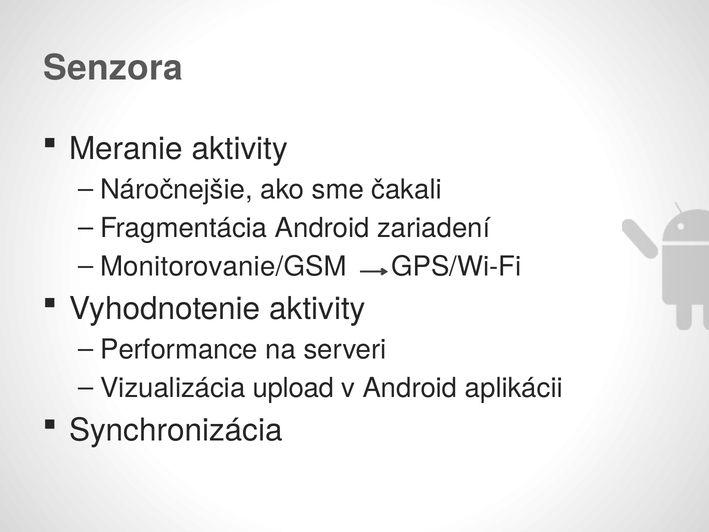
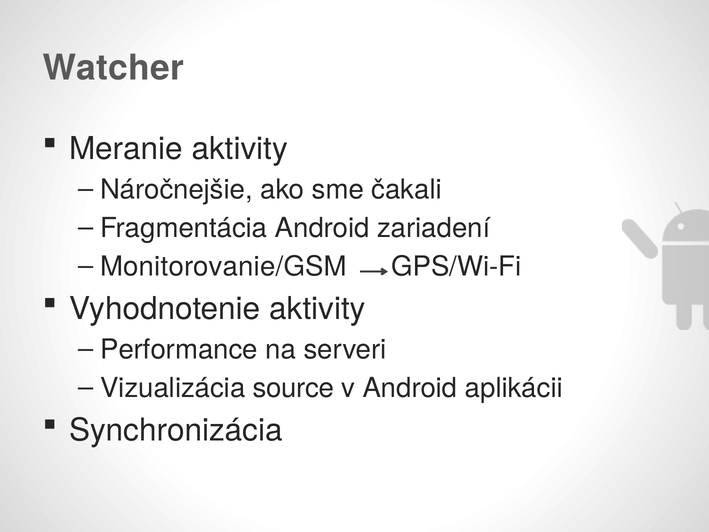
Senzora: Senzora -> Watcher (113, 68)
upload: upload -> source (293, 388)
